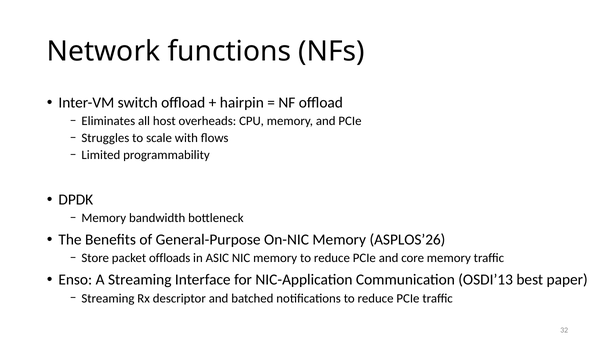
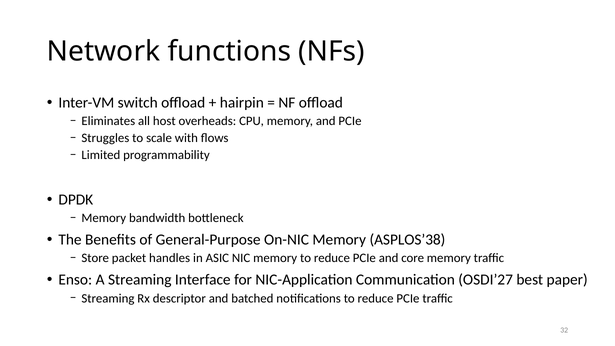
ASPLOS’26: ASPLOS’26 -> ASPLOS’38 (407, 240)
offloads: offloads -> handles (170, 258)
OSDI’13: OSDI’13 -> OSDI’27 (486, 280)
